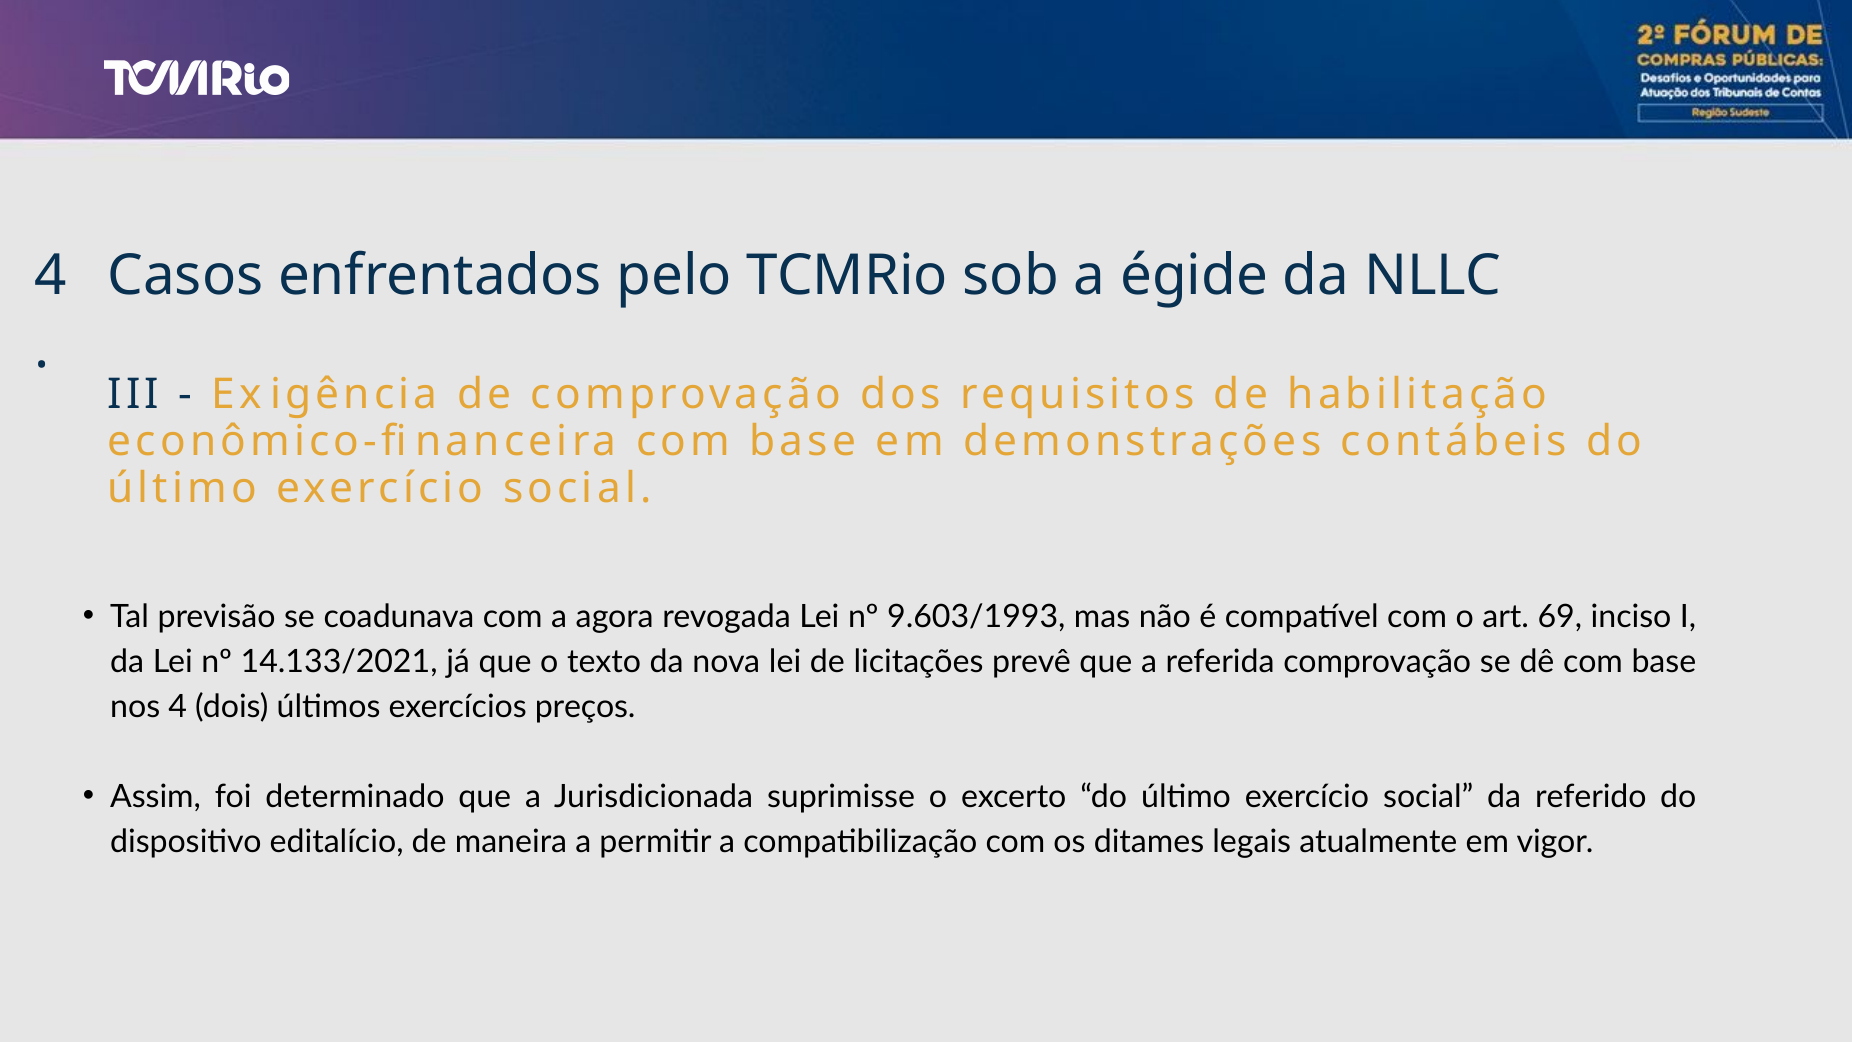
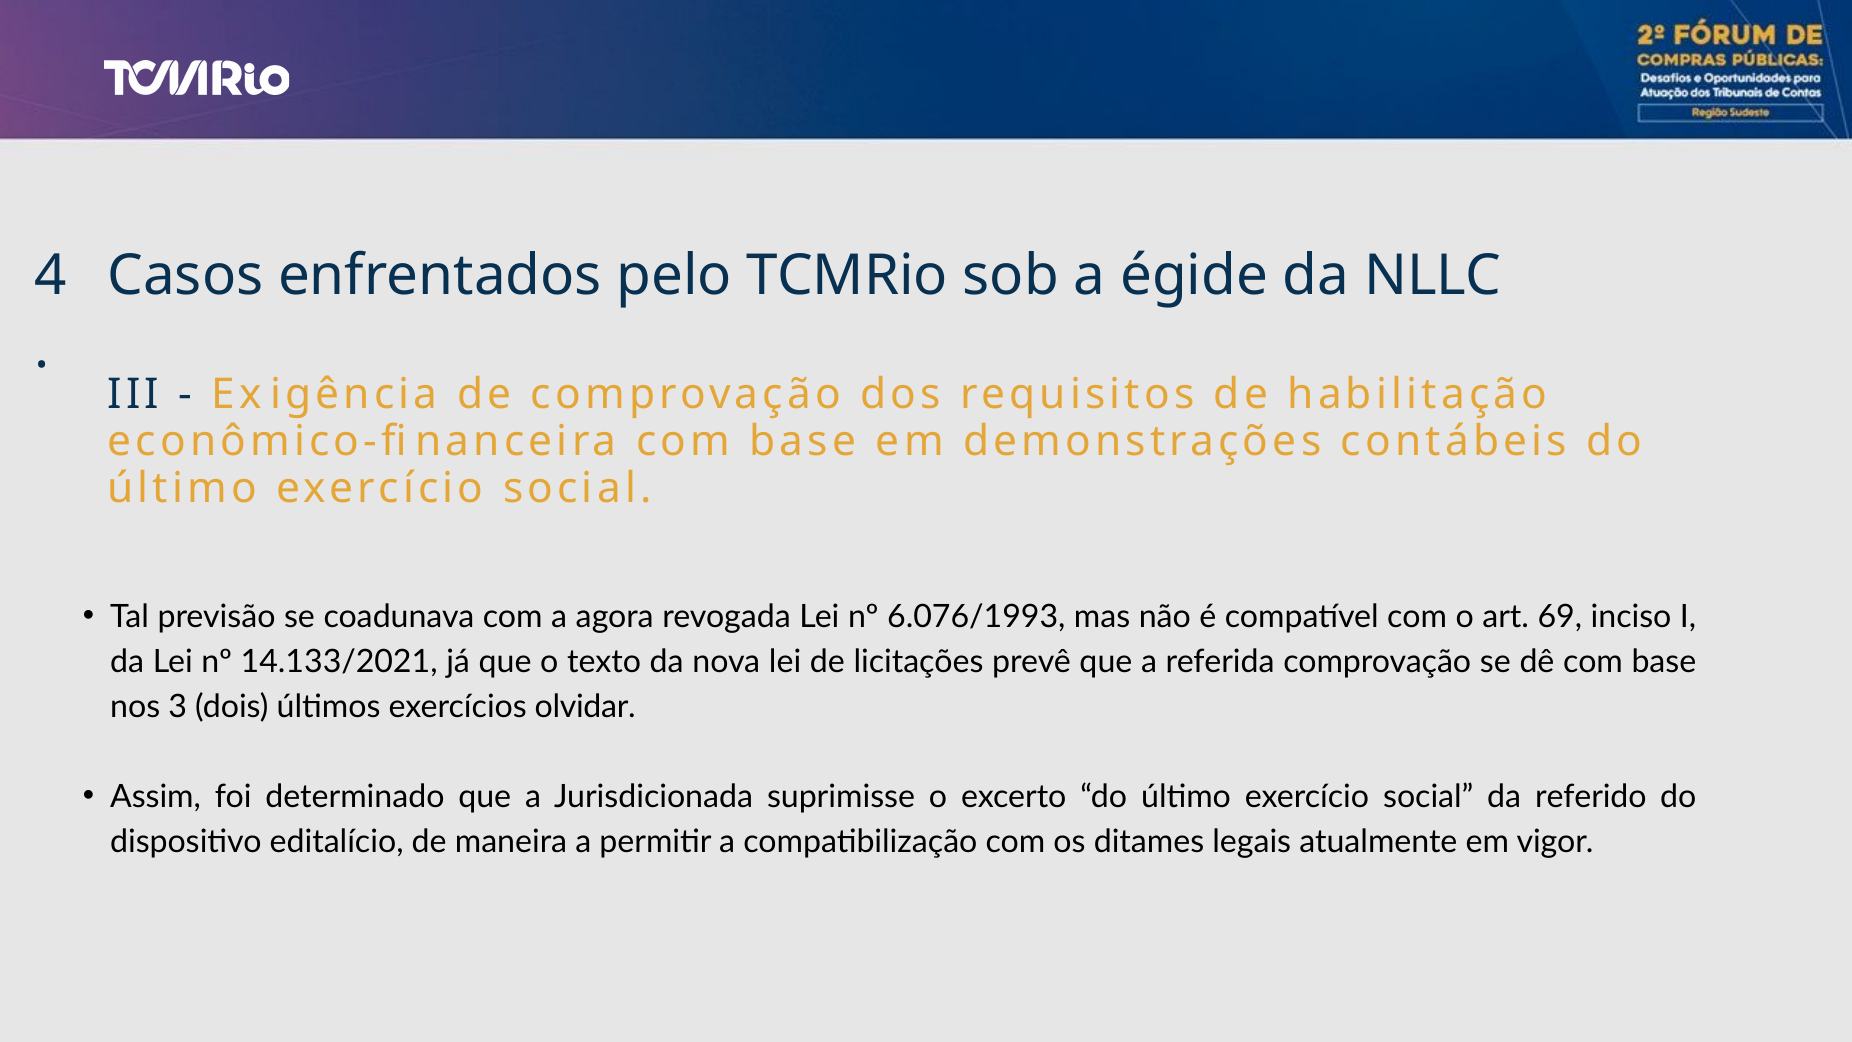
9.603/1993: 9.603/1993 -> 6.076/1993 (976, 617)
nos 4: 4 -> 3 (178, 707)
preços: preços -> olvidar (585, 707)
